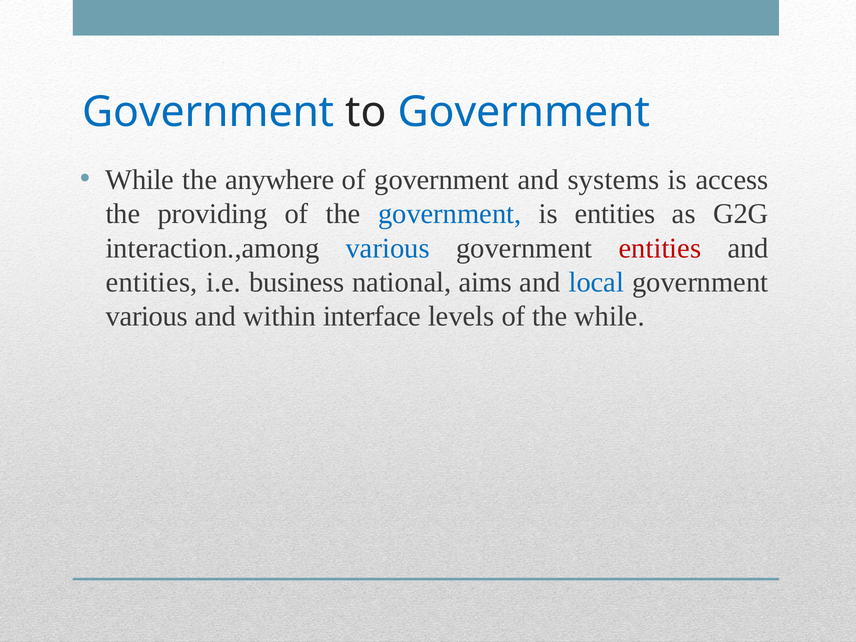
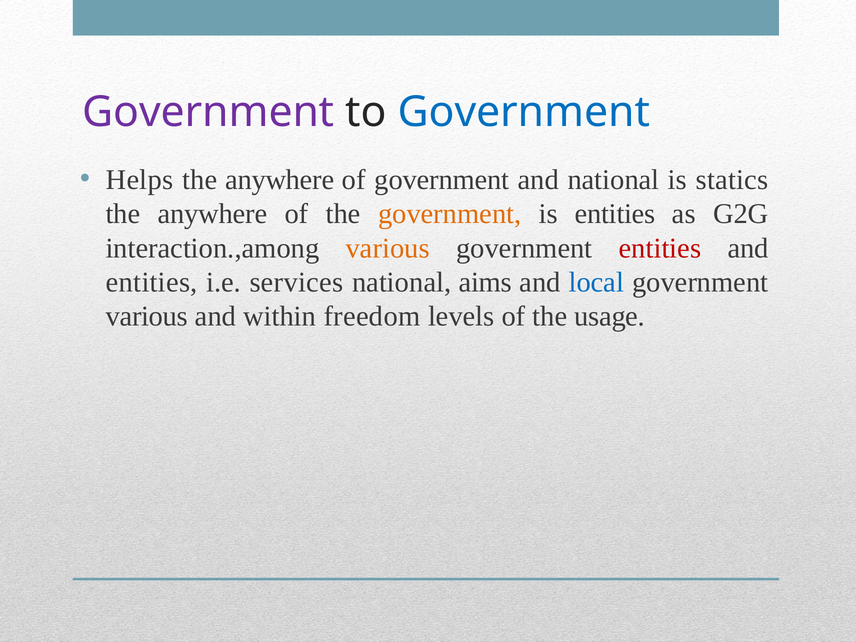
Government colour: blue -> purple (208, 112)
While: While -> Helps (139, 180)
and systems: systems -> national (613, 180)
access: access -> statics (732, 180)
providing: providing -> anywhere (213, 214)
government colour: blue -> orange (450, 214)
various colour: blue -> orange (388, 248)
business: business -> services (296, 282)
interface: interface -> freedom (372, 317)
the while: while -> usage (610, 317)
